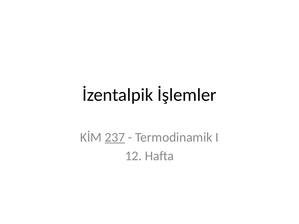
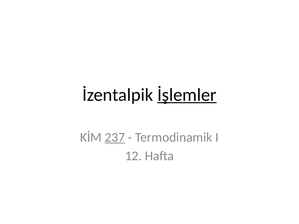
İşlemler underline: none -> present (187, 95)
